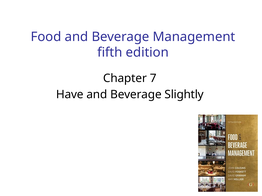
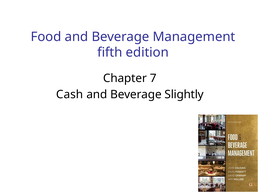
Have: Have -> Cash (70, 95)
